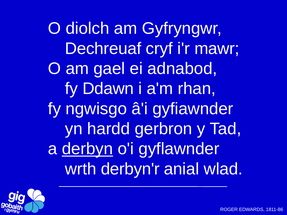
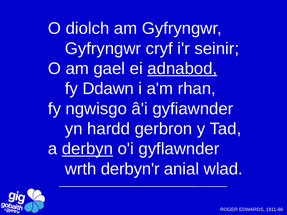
Dechreuaf: Dechreuaf -> Gyfryngwr (103, 49)
mawr: mawr -> seinir (217, 49)
adnabod underline: none -> present (182, 69)
